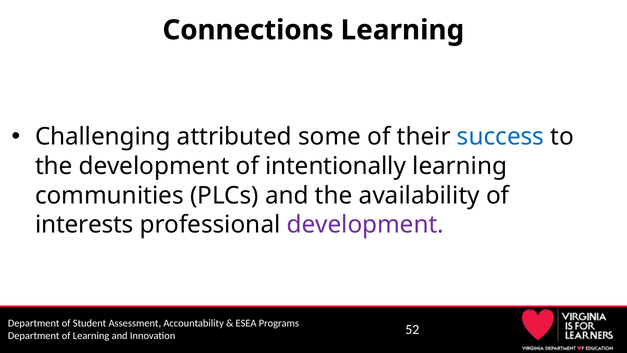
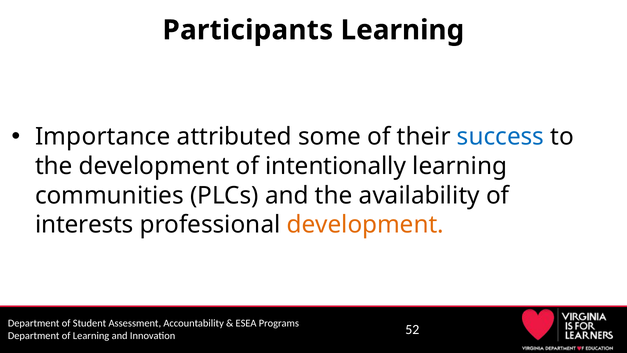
Connections: Connections -> Participants (248, 30)
Challenging: Challenging -> Importance (103, 137)
development colour: purple -> orange (365, 225)
